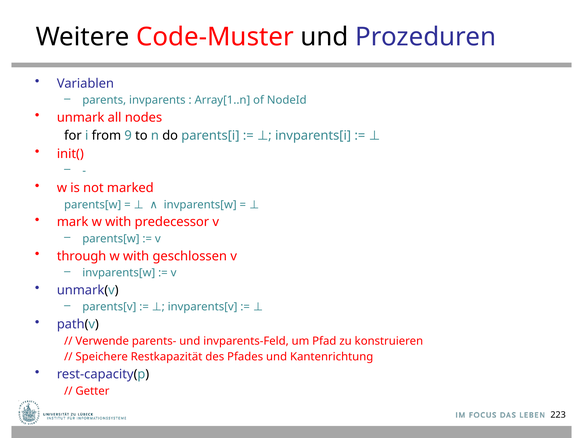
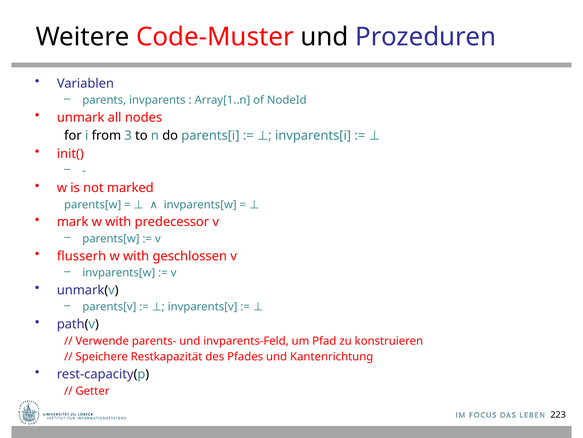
9: 9 -> 3 (128, 135)
through: through -> flusserh (81, 256)
